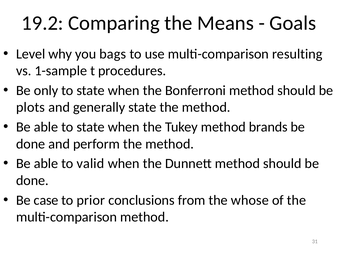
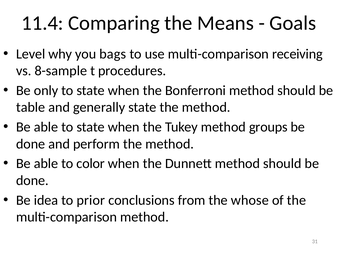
19.2: 19.2 -> 11.4 (42, 23)
resulting: resulting -> receiving (297, 54)
1-sample: 1-sample -> 8-sample (61, 71)
plots: plots -> table (31, 108)
brands: brands -> groups (268, 127)
valid: valid -> color (91, 164)
case: case -> idea (46, 201)
